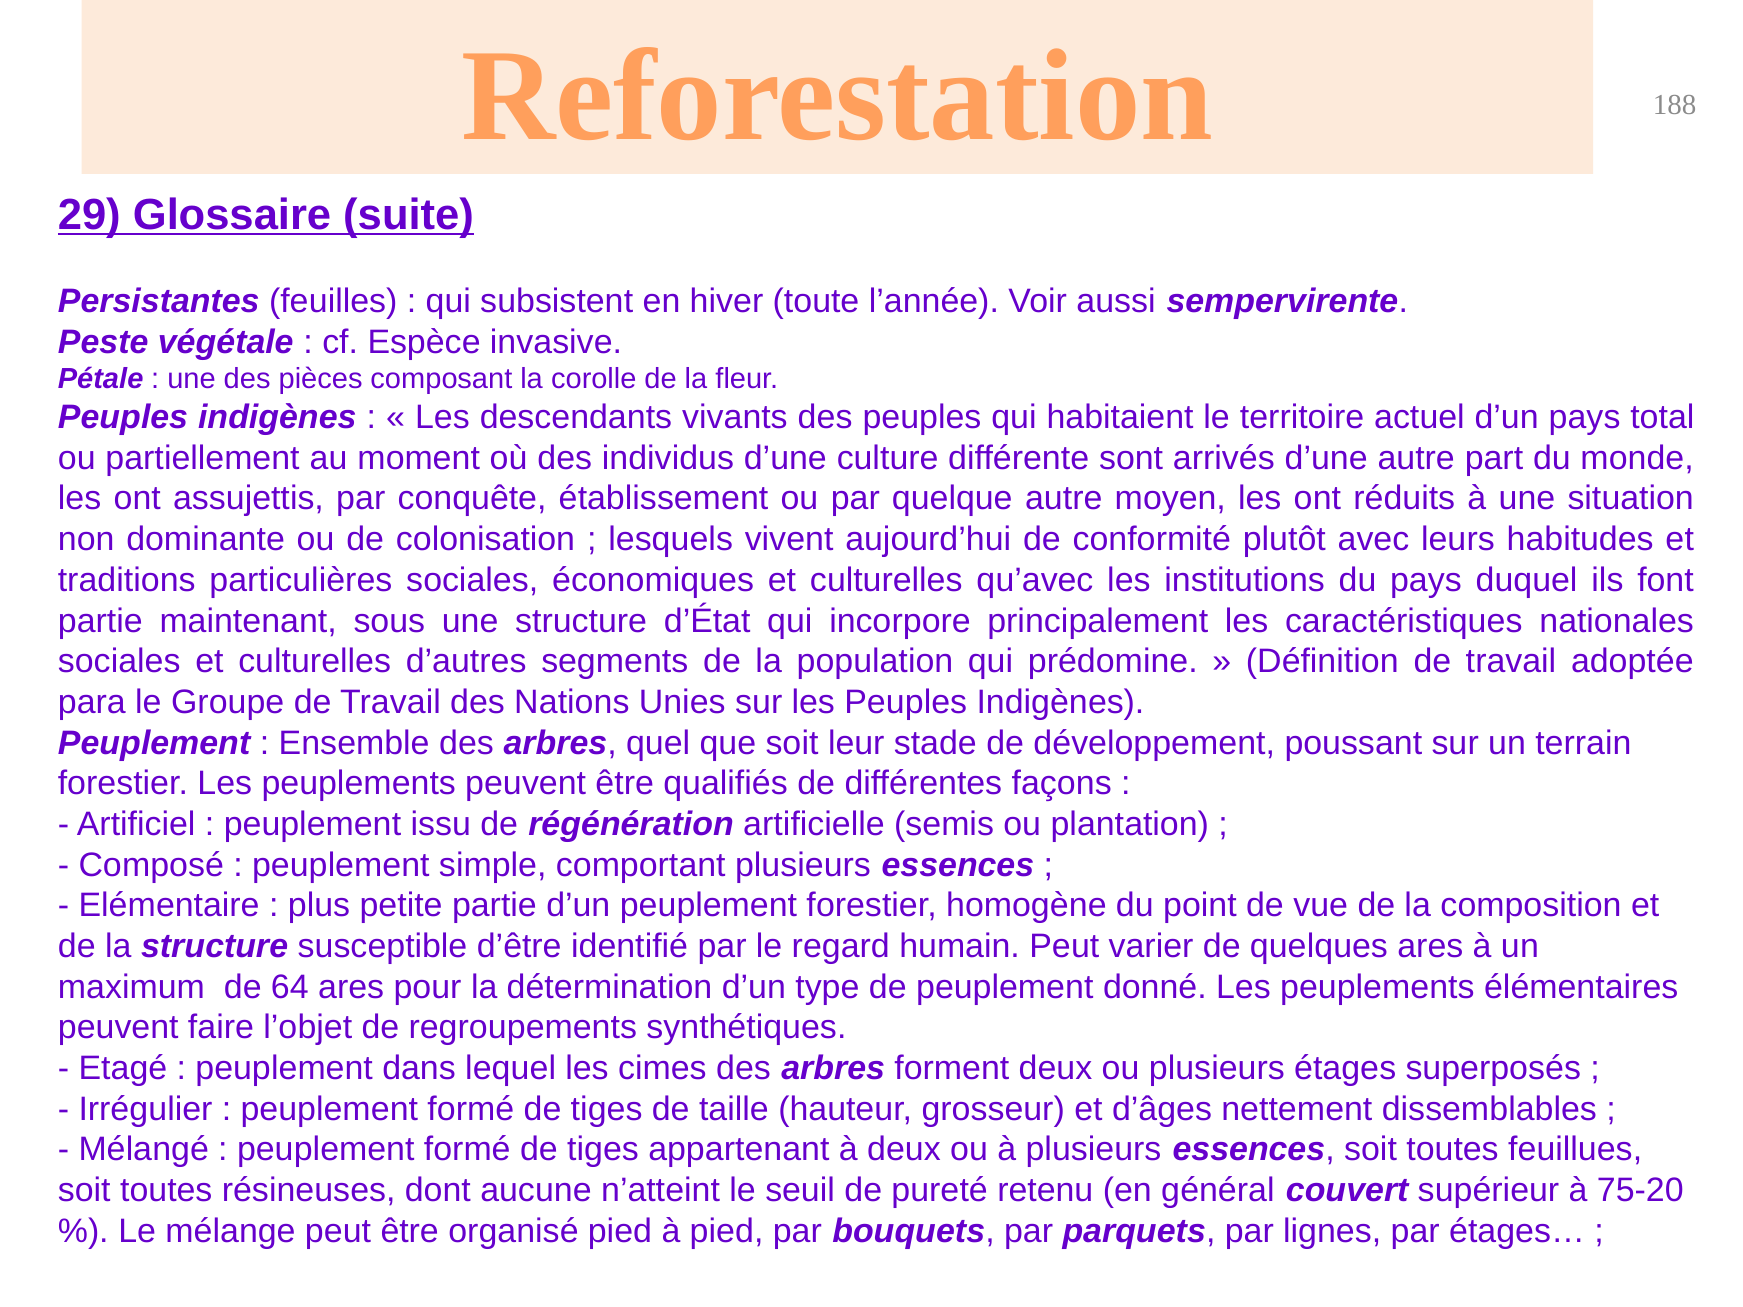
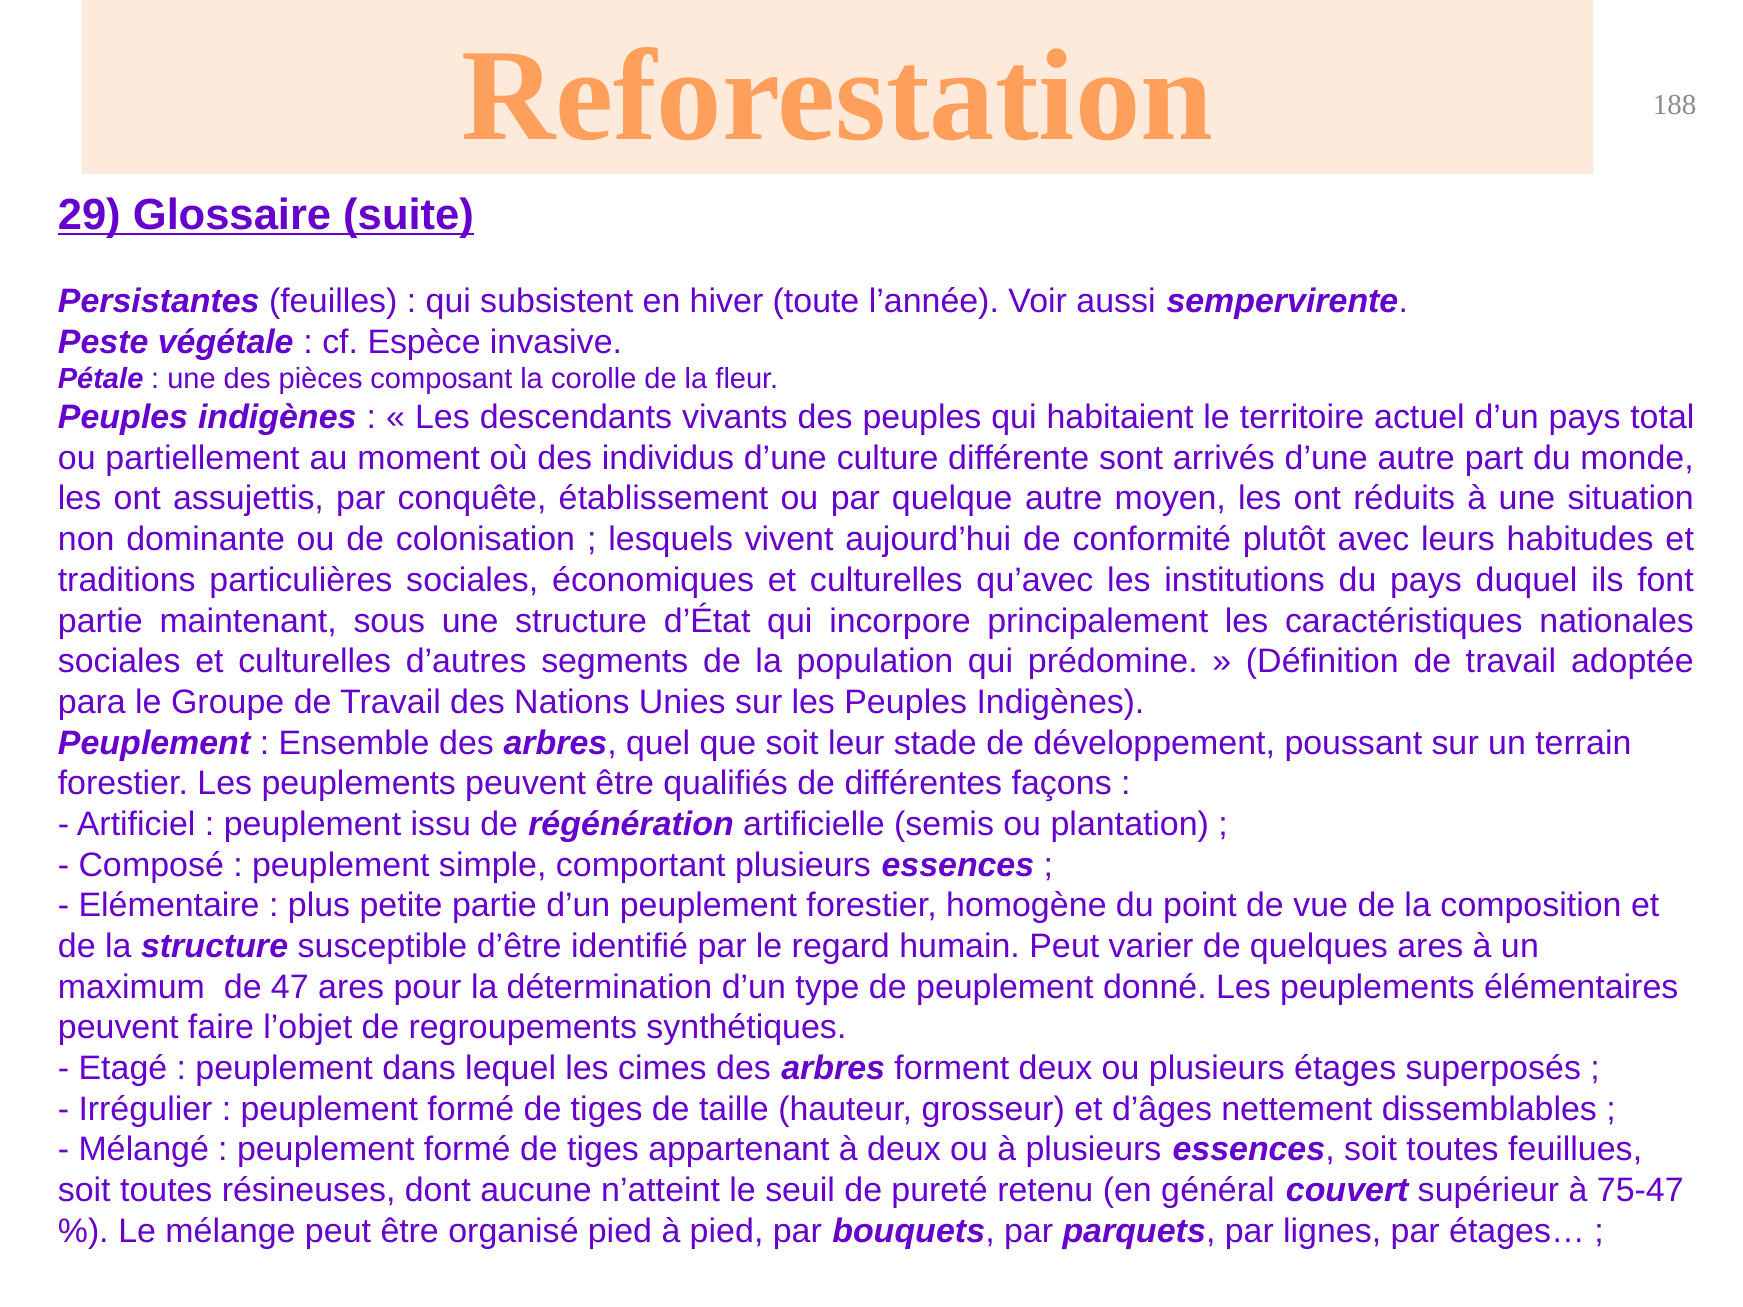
64: 64 -> 47 (290, 987)
75-20: 75-20 -> 75-47 (1640, 1191)
